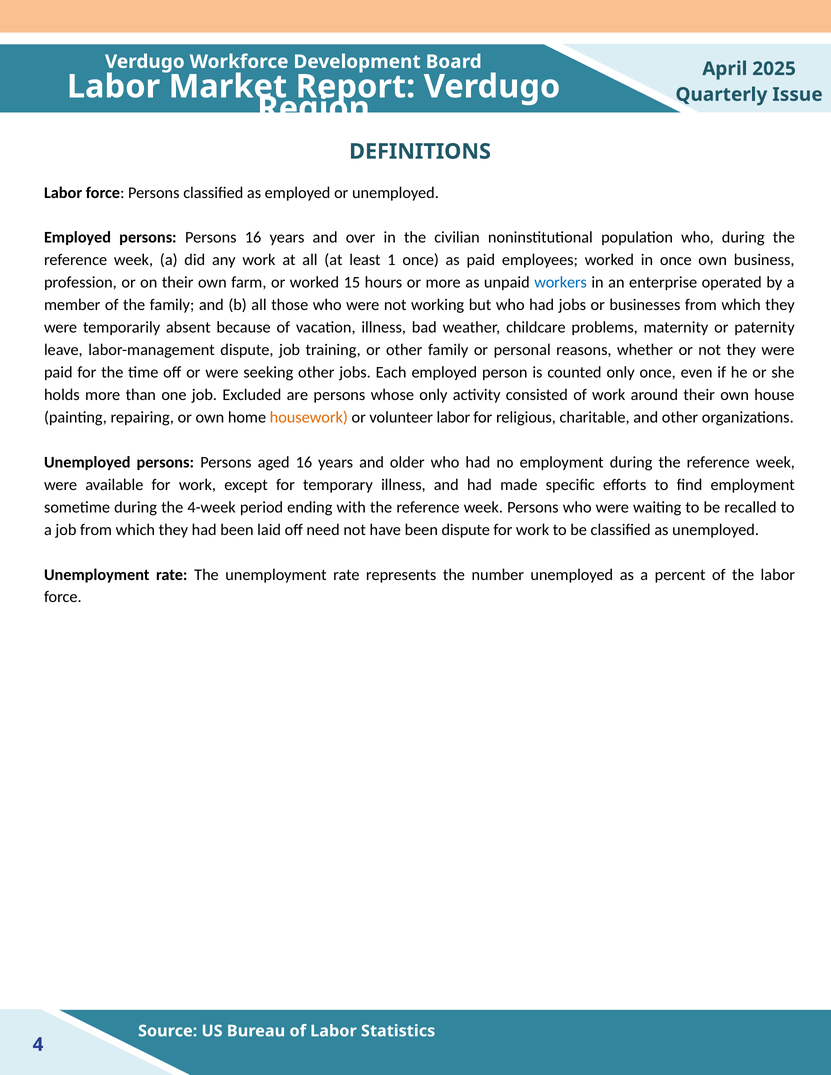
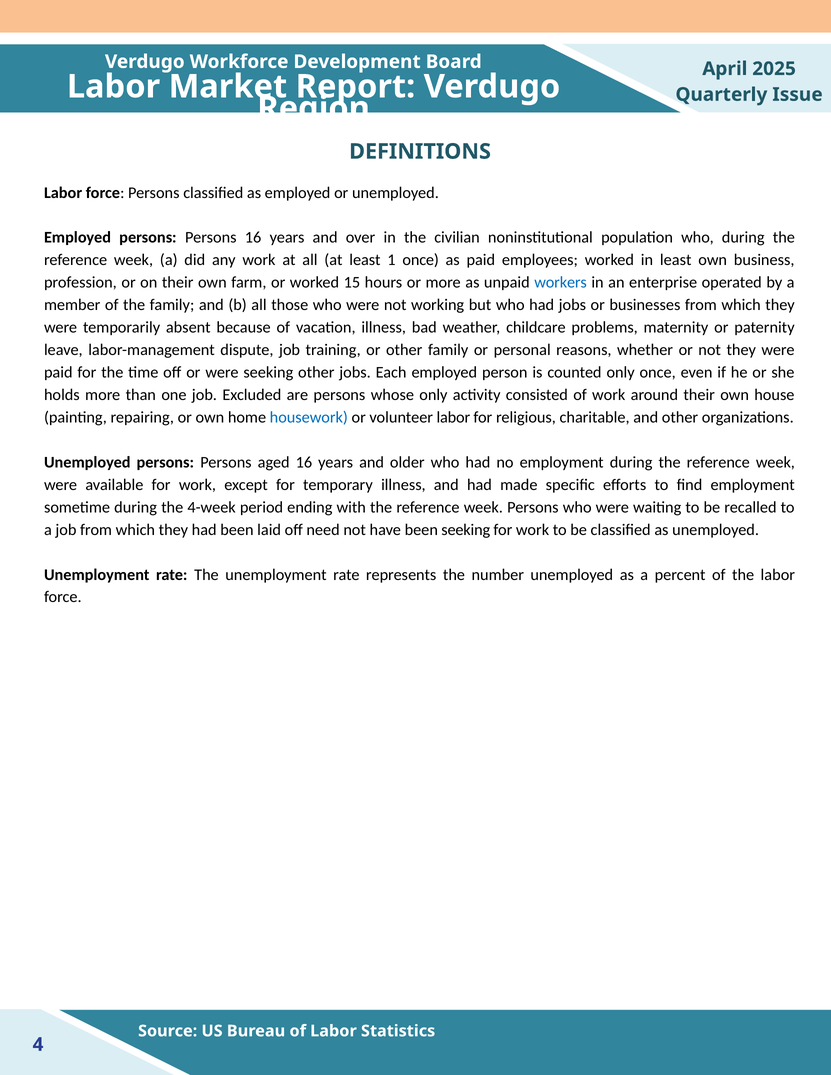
in once: once -> least (676, 260)
housework colour: orange -> blue (309, 418)
been dispute: dispute -> seeking (466, 530)
